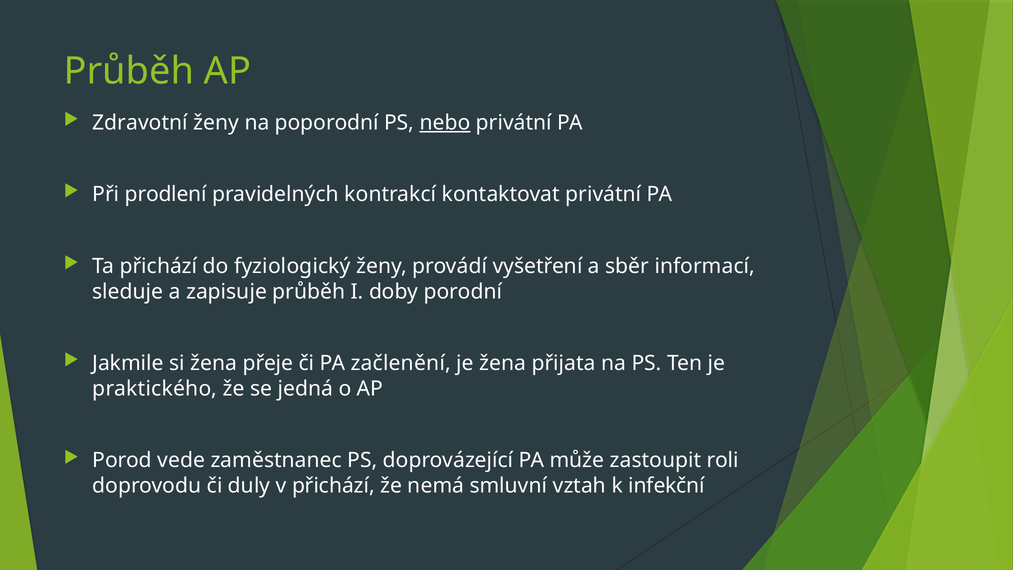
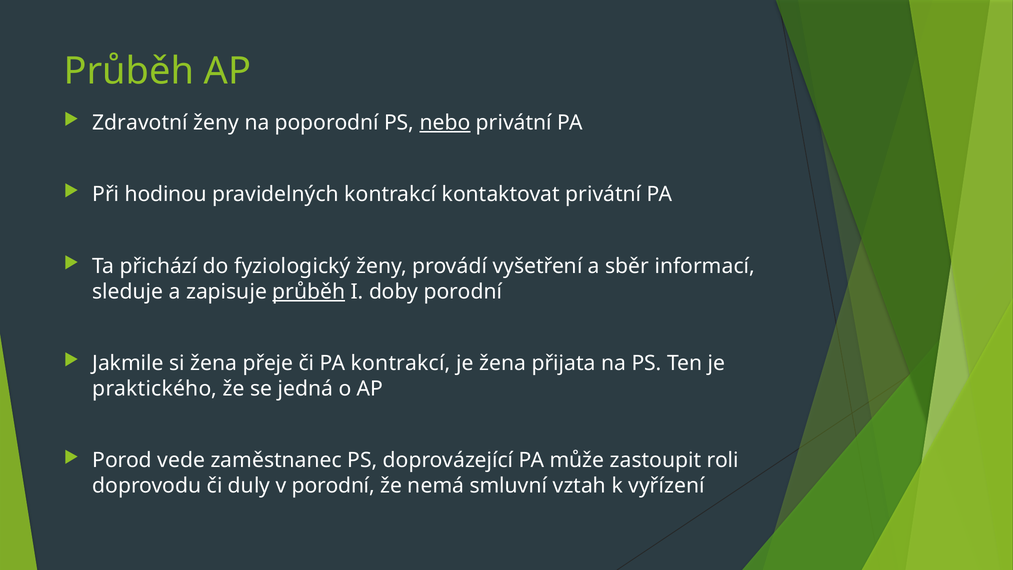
prodlení: prodlení -> hodinou (166, 194)
průběh underline: none -> present (309, 291)
PA začlenění: začlenění -> kontrakcí (401, 363)
v přichází: přichází -> porodní (333, 486)
infekční: infekční -> vyřízení (666, 486)
